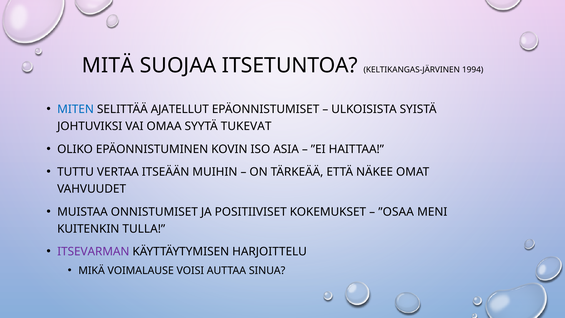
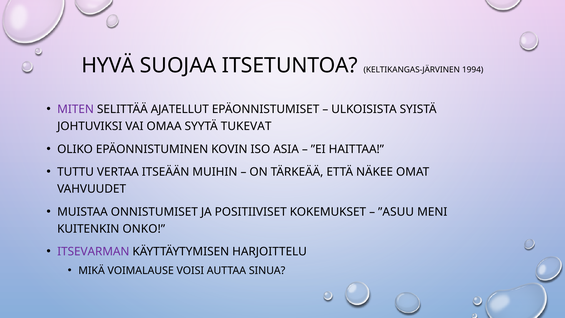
MITÄ: MITÄ -> HYVÄ (108, 65)
MITEN colour: blue -> purple (76, 109)
”OSAA: ”OSAA -> ”ASUU (396, 212)
TULLA: TULLA -> ONKO (144, 229)
